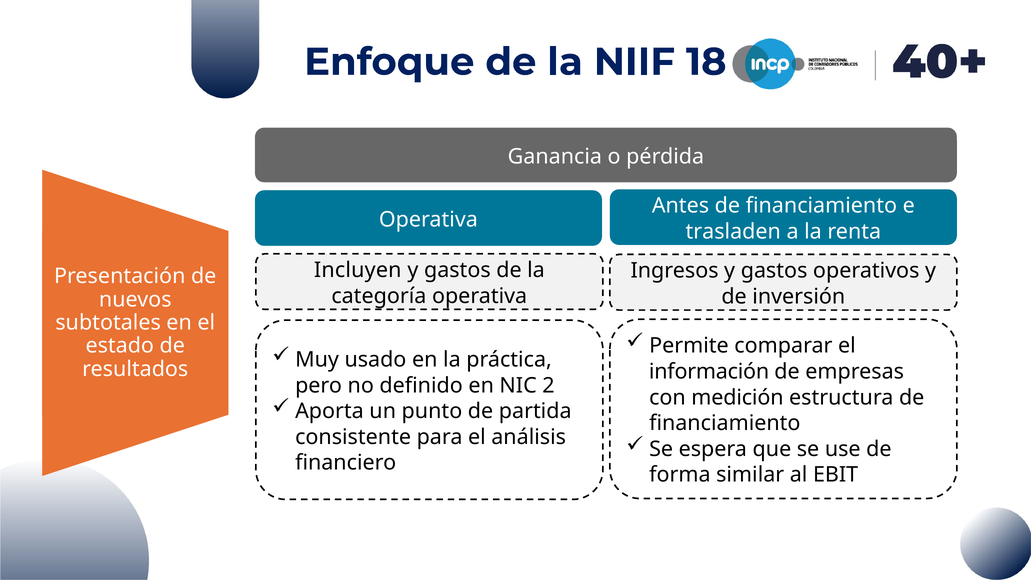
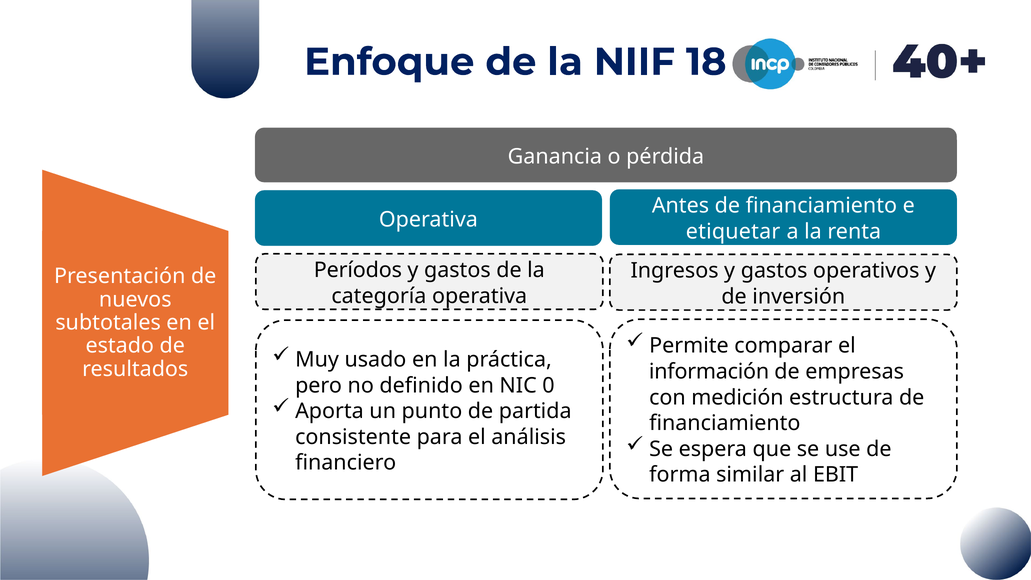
trasladen: trasladen -> etiquetar (733, 231)
Incluyen: Incluyen -> Períodos (358, 270)
2: 2 -> 0 (548, 385)
